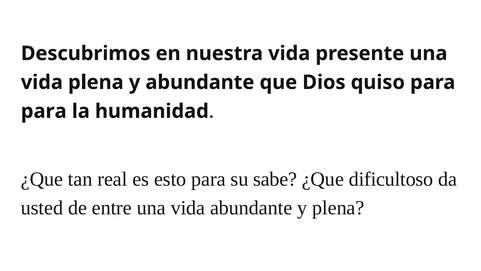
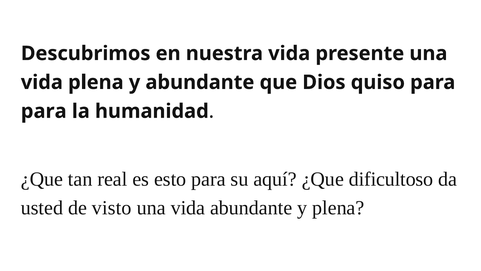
sabe: sabe -> aquí (275, 179)
entre: entre -> visto (112, 208)
